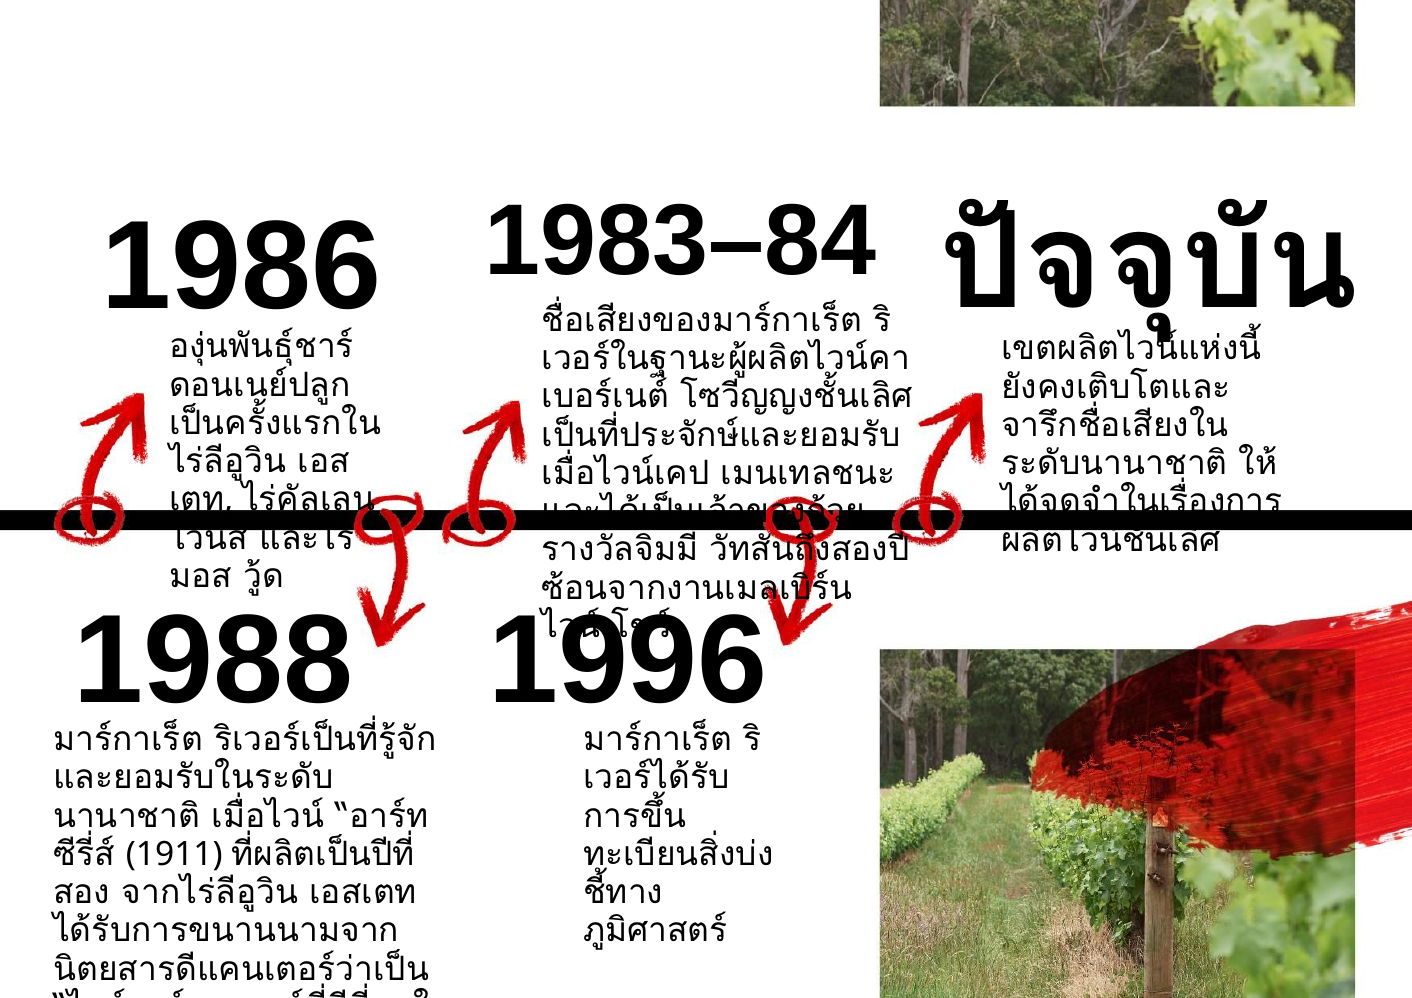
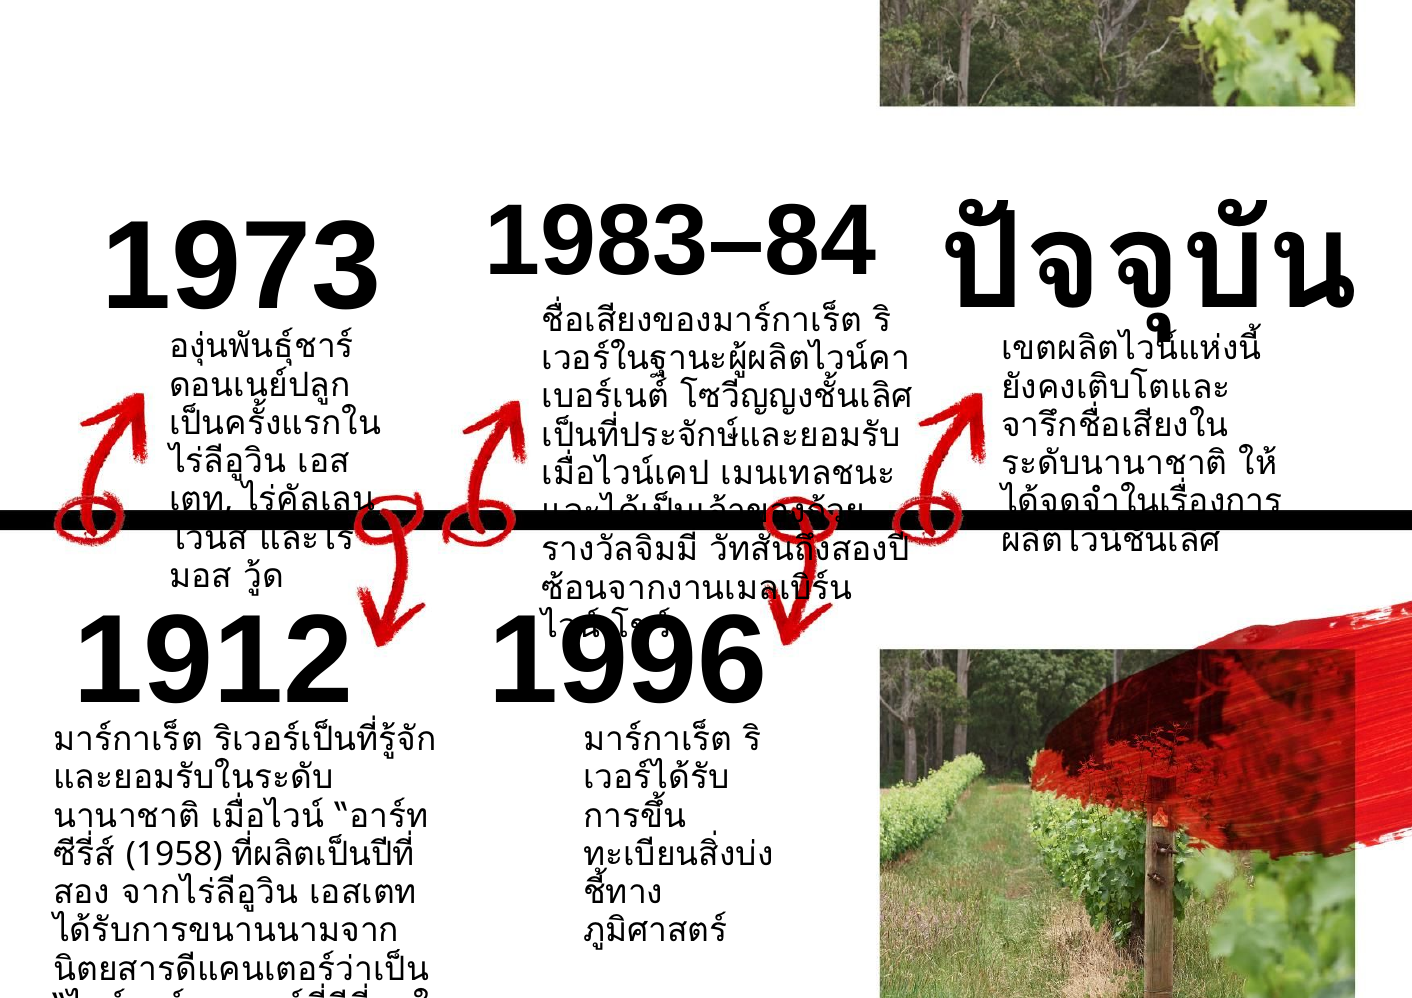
1986: 1986 -> 1973 (241, 267)
1988: 1988 -> 1912 (213, 661)
1911: 1911 -> 1958 (174, 855)
